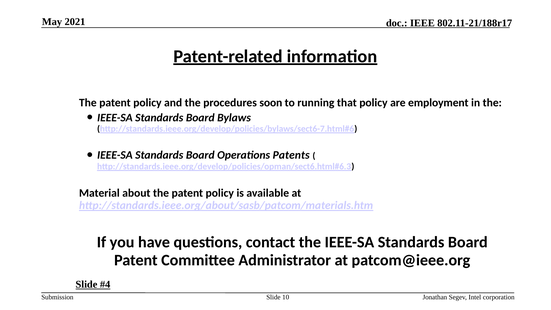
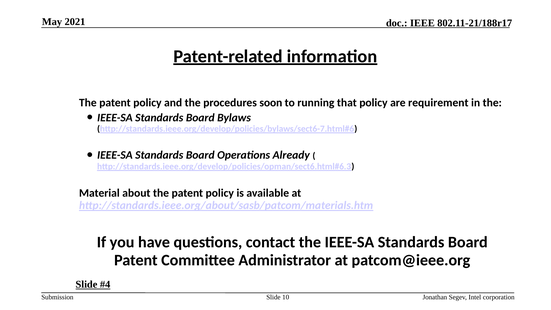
employment: employment -> requirement (438, 103)
Patents: Patents -> Already (291, 155)
